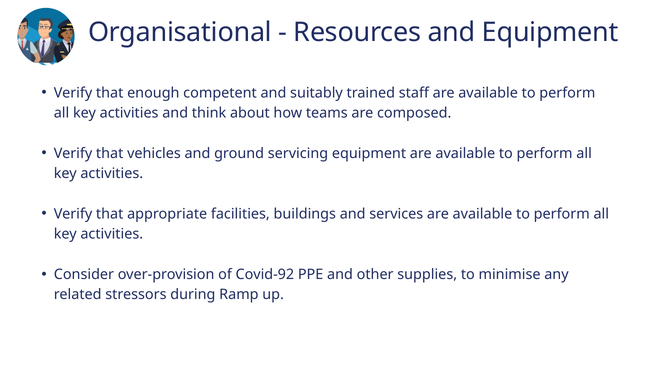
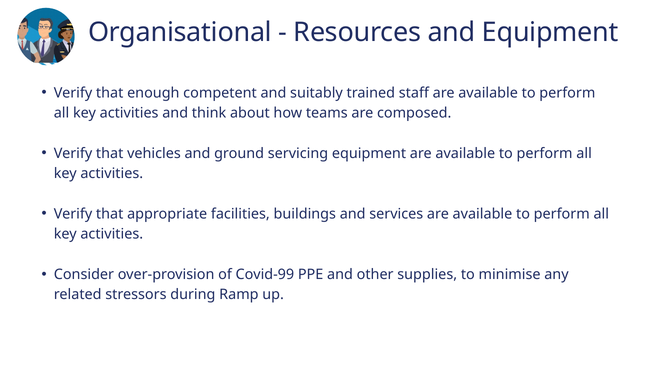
Covid-92: Covid-92 -> Covid-99 (265, 274)
